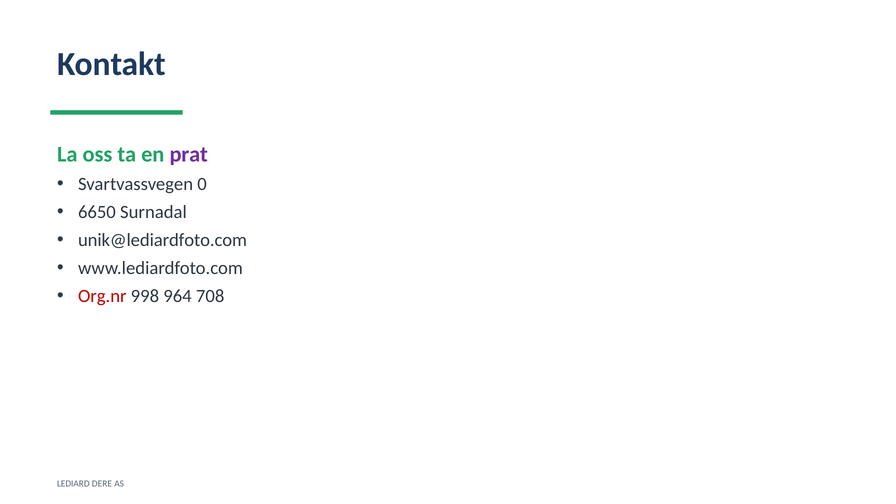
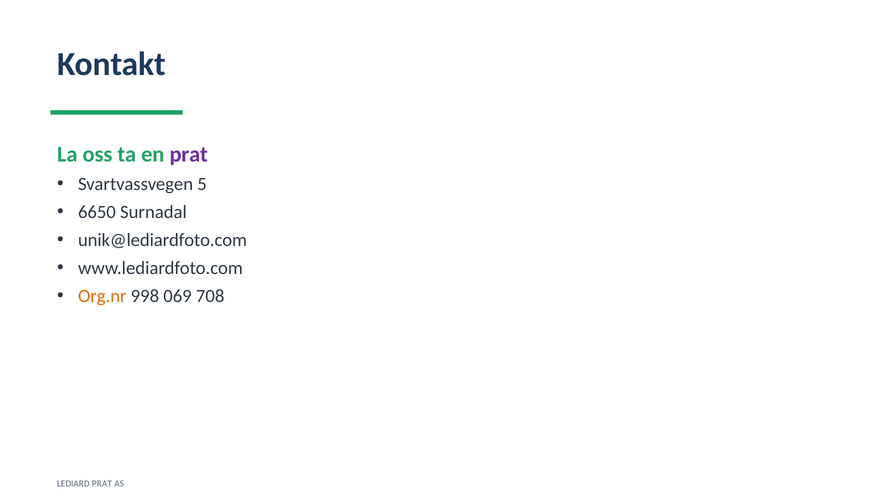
0: 0 -> 5 (202, 184)
Org.nr colour: red -> orange (102, 296)
964: 964 -> 069 (178, 296)
LEDIARD DERE: DERE -> PRAT (102, 484)
